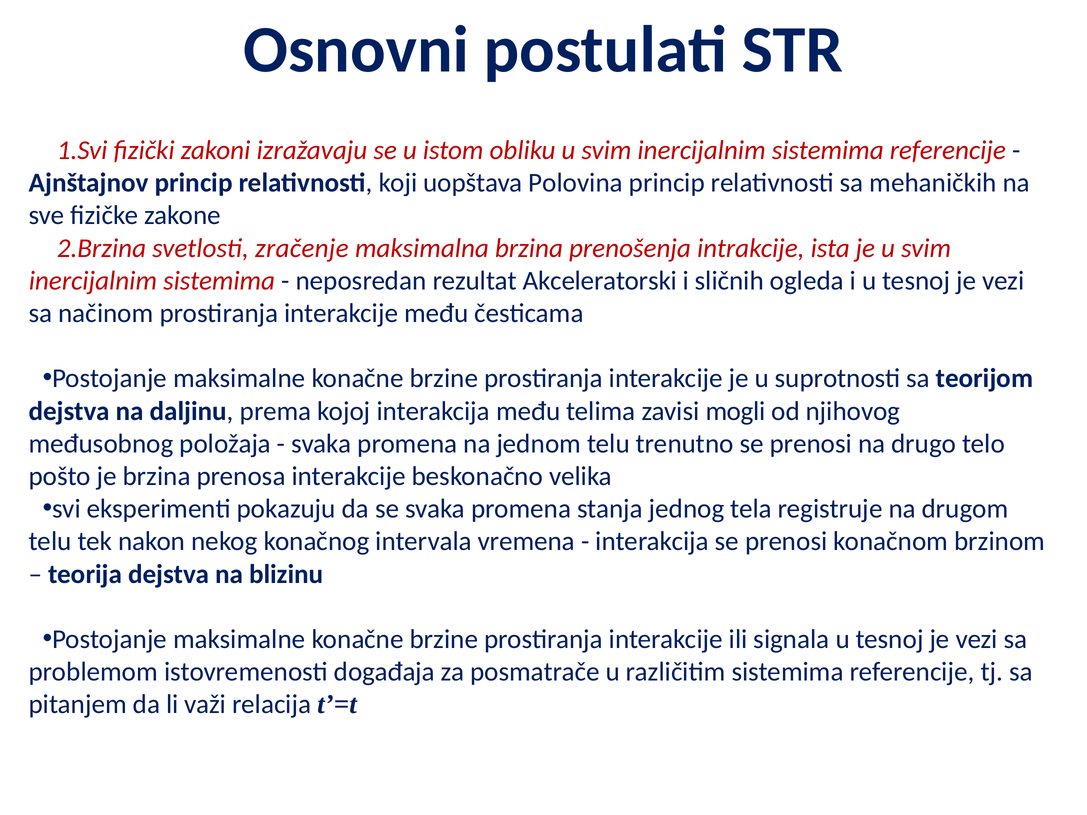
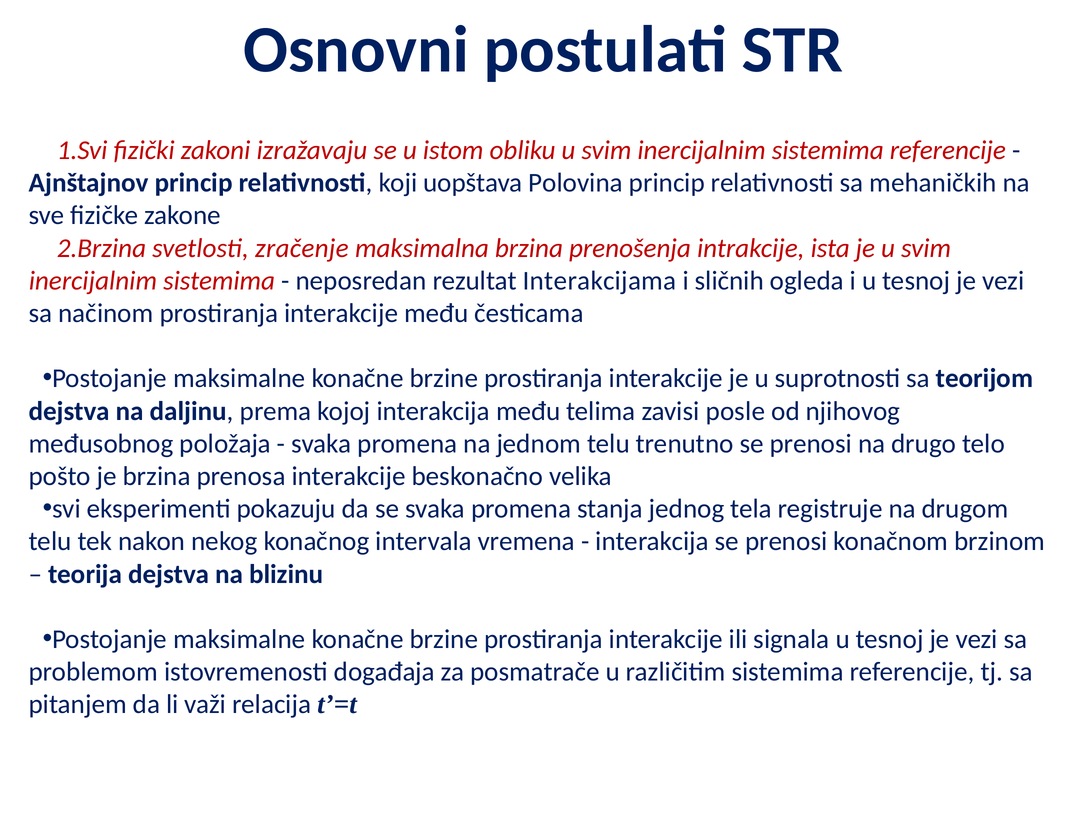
Akceleratorski: Akceleratorski -> Interakcijama (600, 281)
mogli: mogli -> posle (735, 411)
